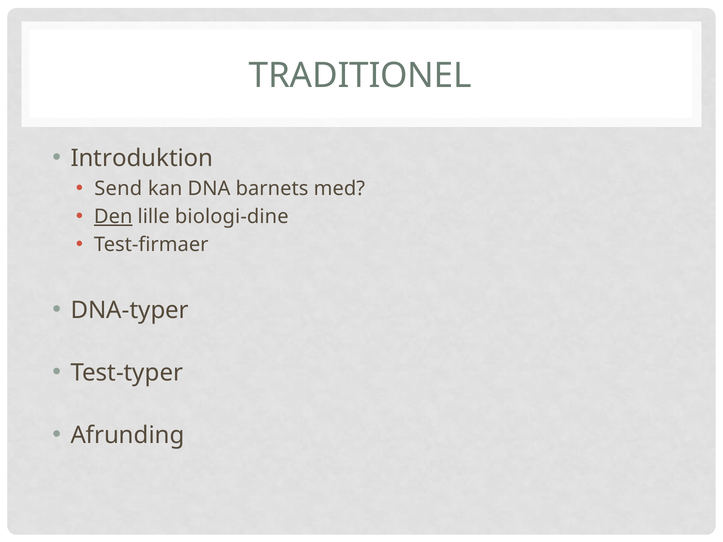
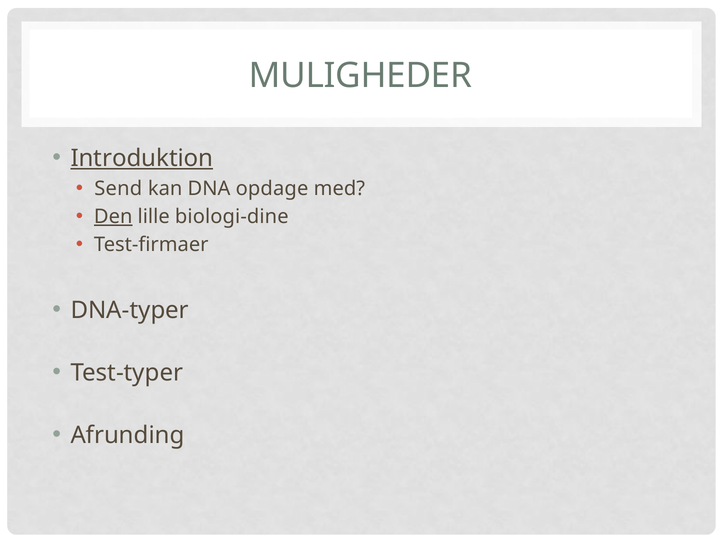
TRADITIONEL: TRADITIONEL -> MULIGHEDER (360, 76)
Introduktion underline: none -> present (142, 158)
barnets: barnets -> opdage (272, 189)
